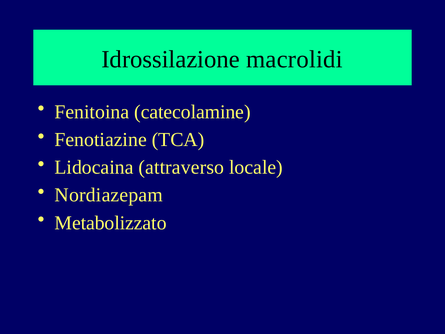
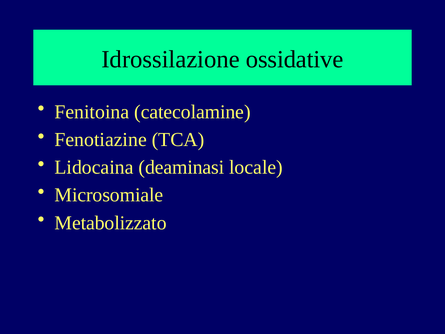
macrolidi: macrolidi -> ossidative (295, 59)
attraverso: attraverso -> deaminasi (181, 167)
Nordiazepam: Nordiazepam -> Microsomiale (109, 195)
